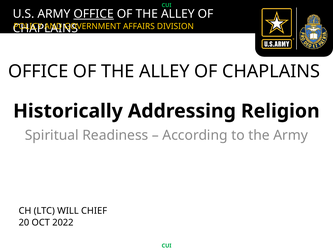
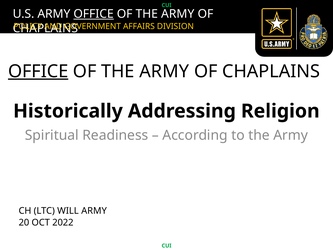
ALLEY: ALLEY -> ARMY (178, 14)
OFFICE underline: none -> present (38, 71)
ALLEY: ALLEY -> ARMY (164, 71)
WILL CHIEF: CHIEF -> ARMY (94, 211)
